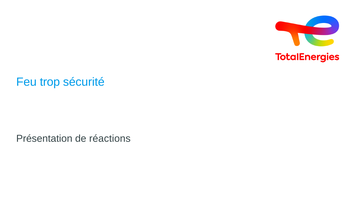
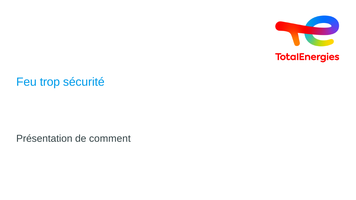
réactions: réactions -> comment (110, 139)
